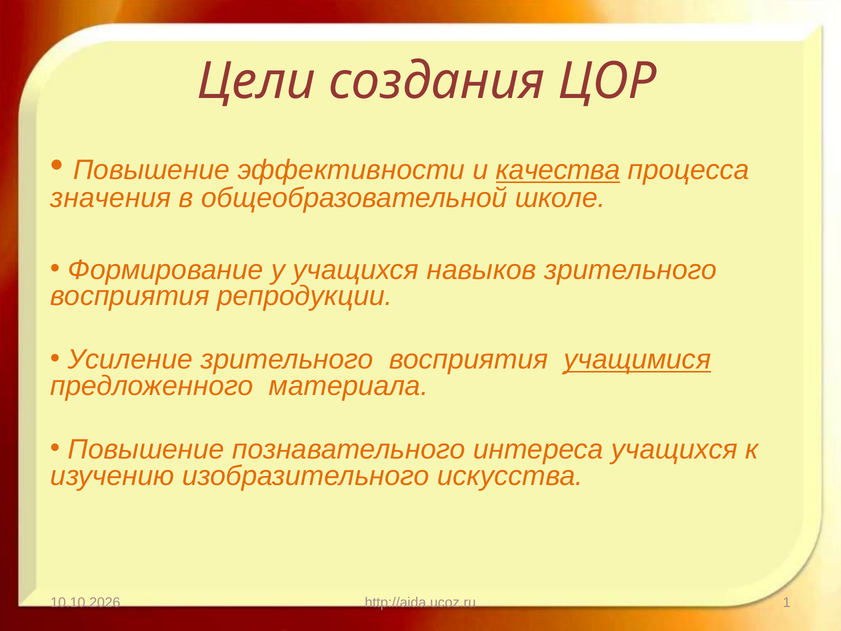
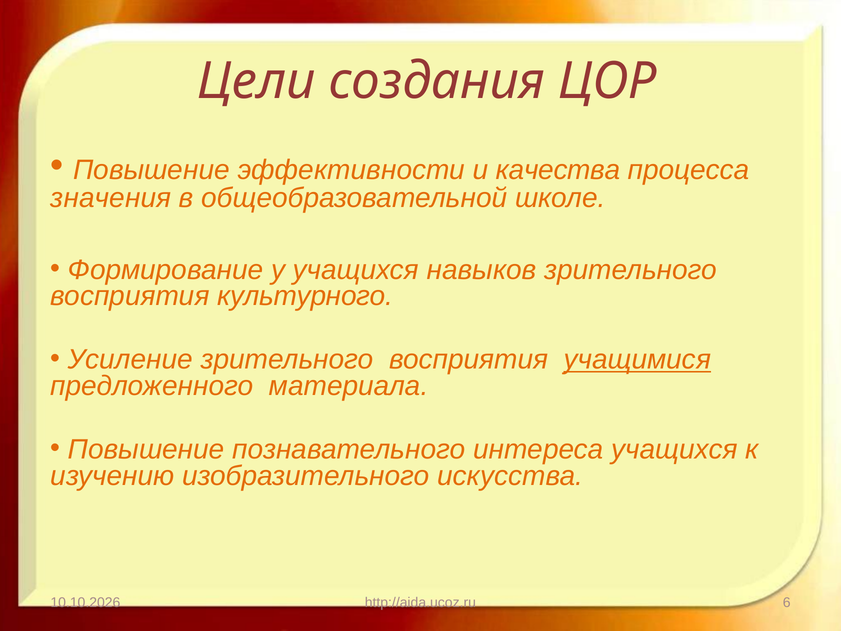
качества underline: present -> none (558, 170)
репродукции: репродукции -> культурного (305, 296)
1: 1 -> 6 (787, 602)
